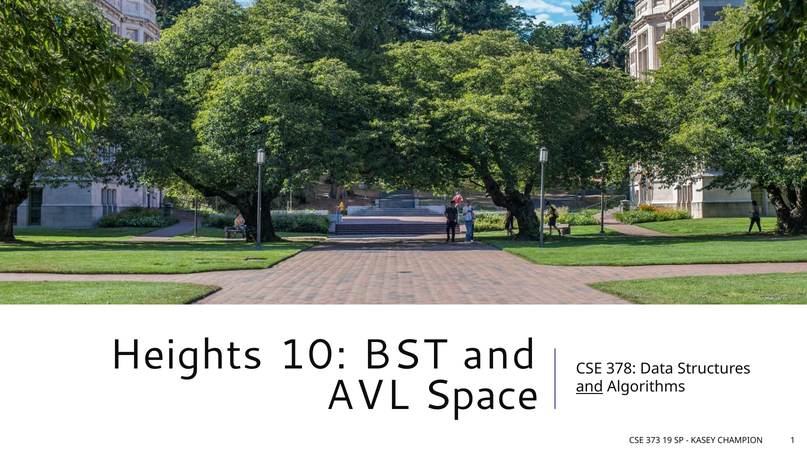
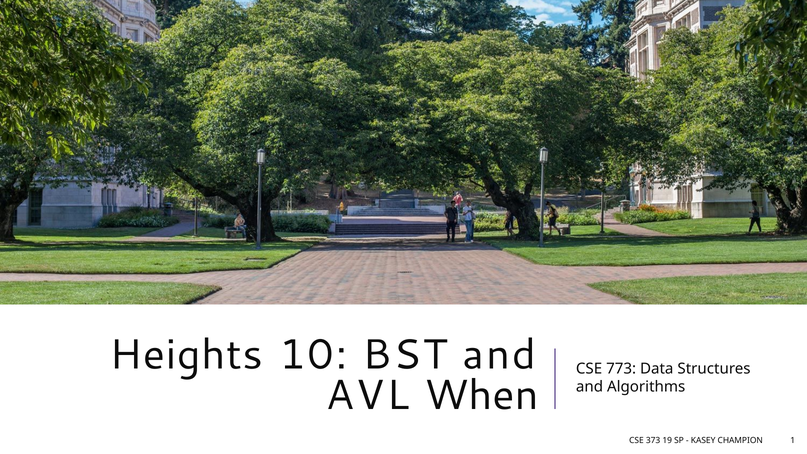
378: 378 -> 773 (621, 369)
Space: Space -> When (482, 395)
and underline: present -> none (590, 387)
